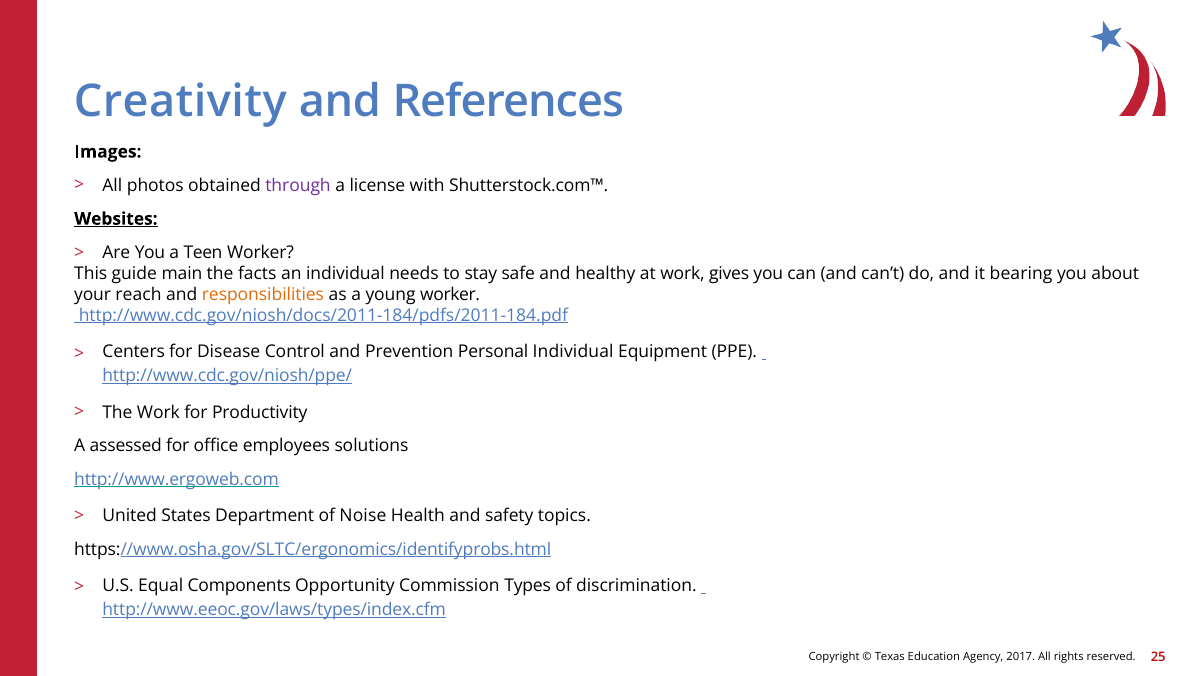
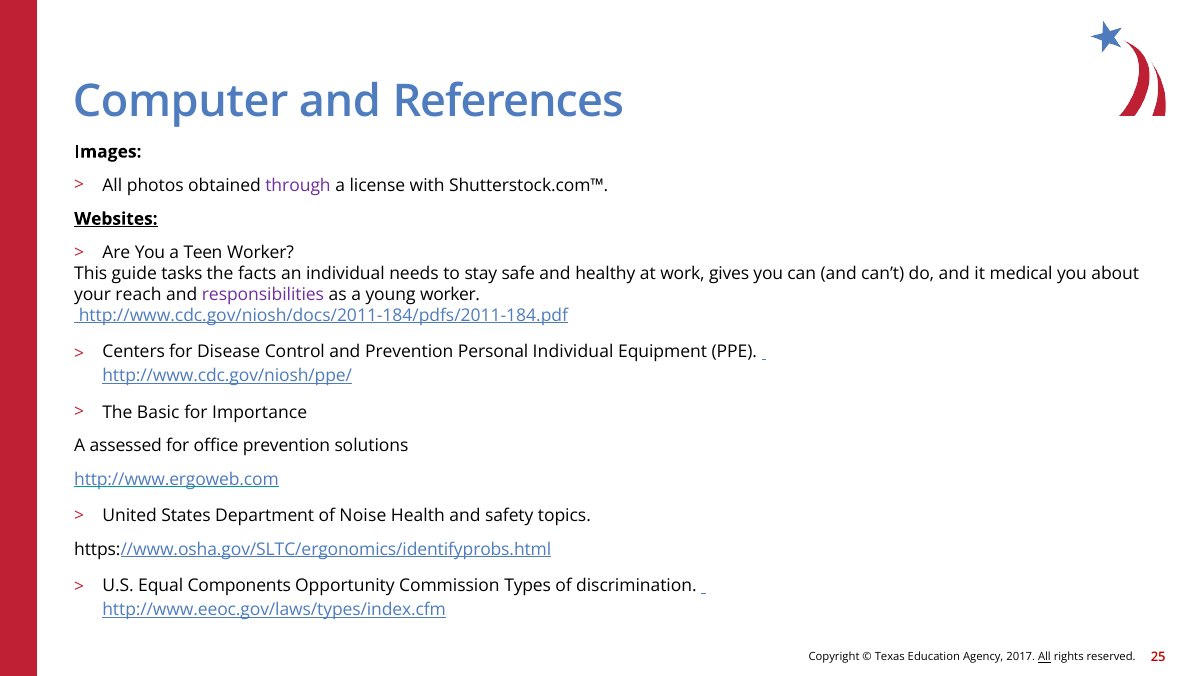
Creativity: Creativity -> Computer (181, 102)
main: main -> tasks (182, 274)
bearing: bearing -> medical (1021, 274)
responsibilities colour: orange -> purple (263, 295)
The Work: Work -> Basic (158, 413)
Productivity: Productivity -> Importance (260, 413)
office employees: employees -> prevention (286, 446)
All underline: none -> present (1044, 657)
